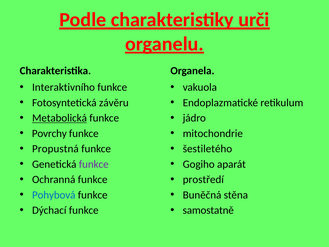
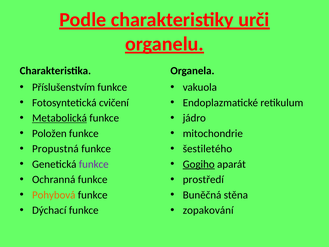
Interaktivního: Interaktivního -> Příslušenstvím (64, 87)
závěru: závěru -> cvičení (114, 103)
Povrchy: Povrchy -> Položen (49, 133)
Gogiho underline: none -> present (199, 164)
Pohybová colour: blue -> orange (54, 195)
samostatně: samostatně -> zopakování (208, 210)
